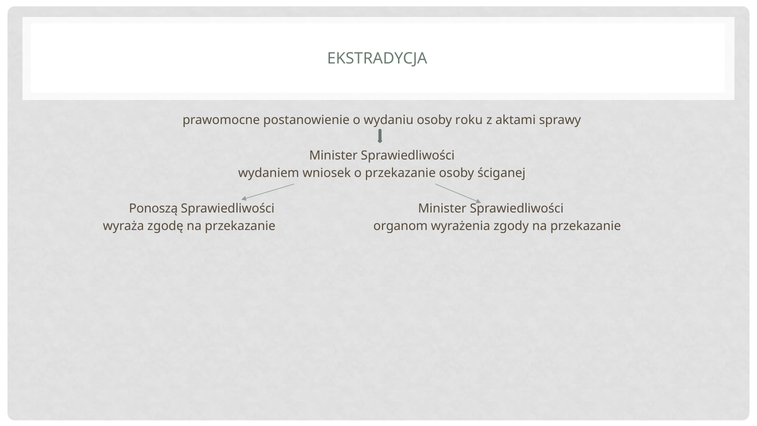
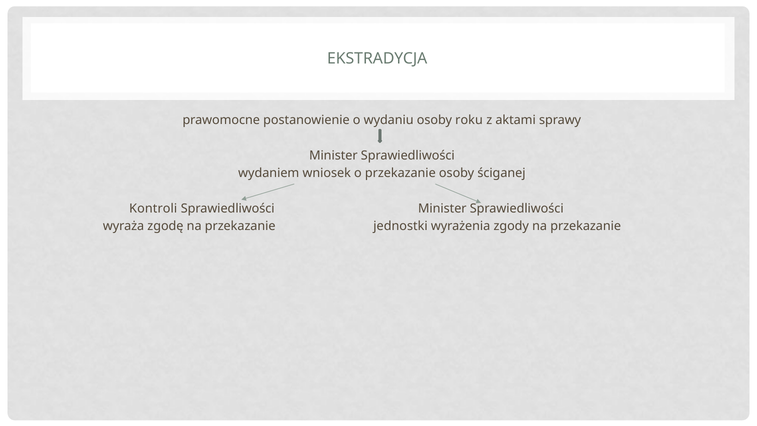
Ponoszą: Ponoszą -> Kontroli (153, 208)
organom: organom -> jednostki (401, 226)
